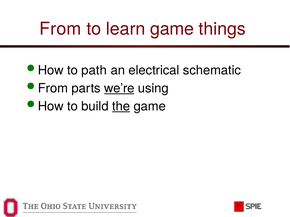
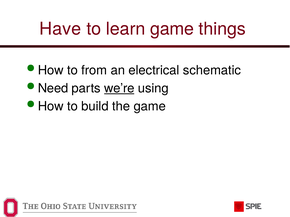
From: From -> Have (60, 29)
path: path -> from (94, 70)
From: From -> Need (53, 89)
the underline: present -> none (121, 107)
